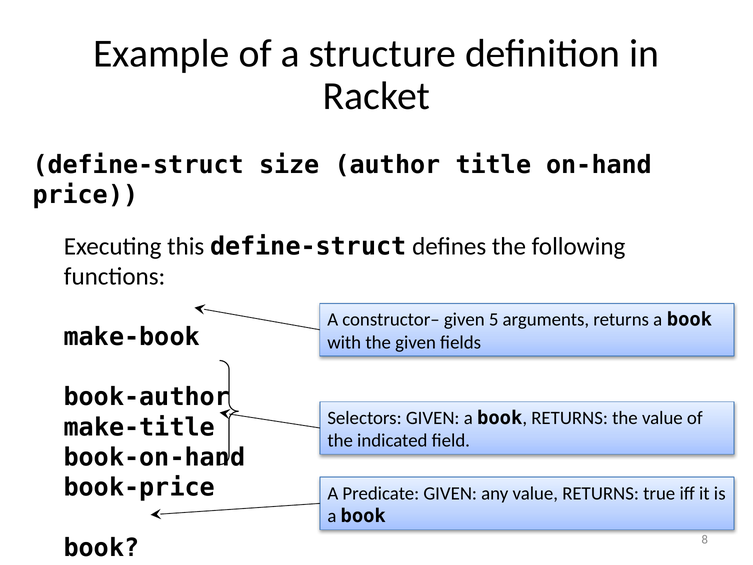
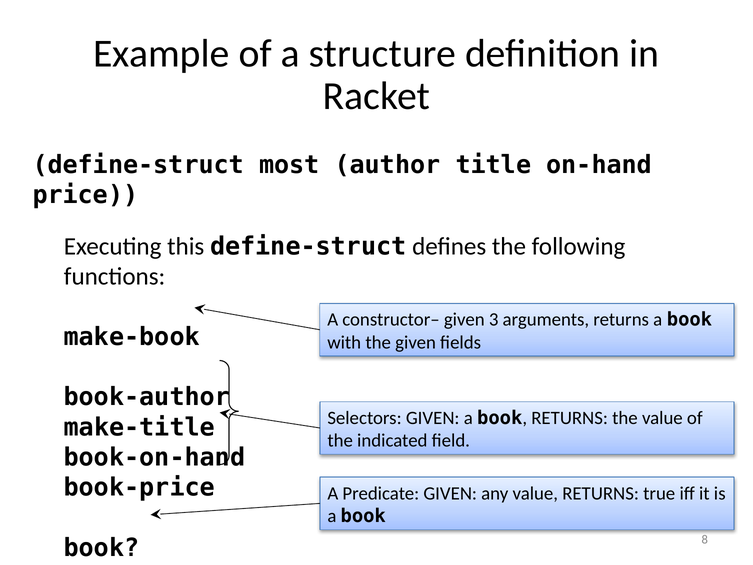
size: size -> most (289, 165)
5: 5 -> 3 (494, 320)
